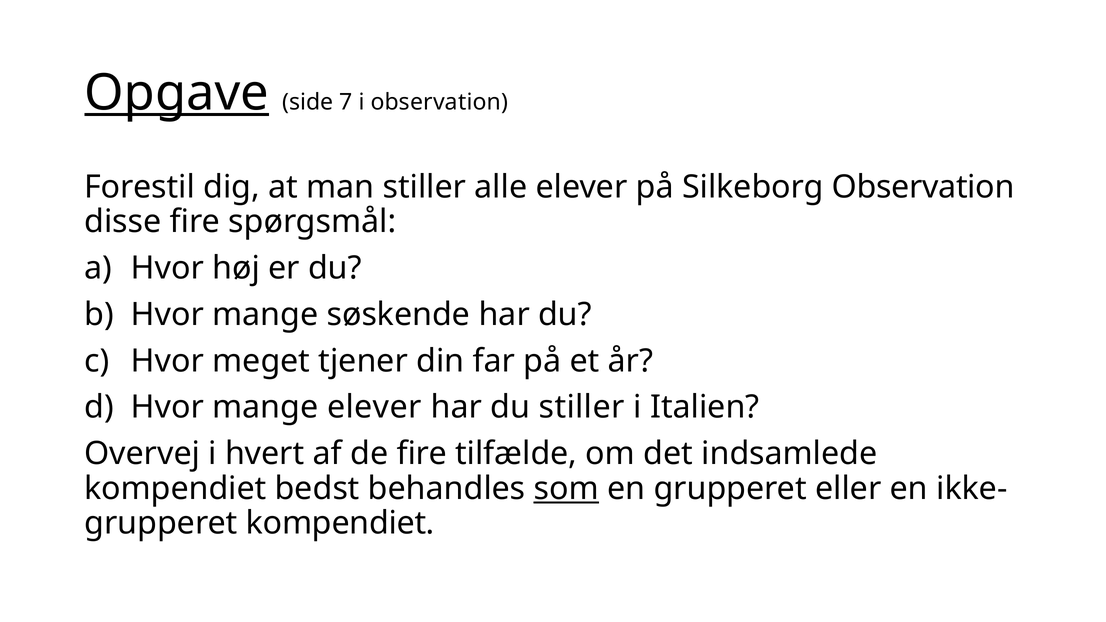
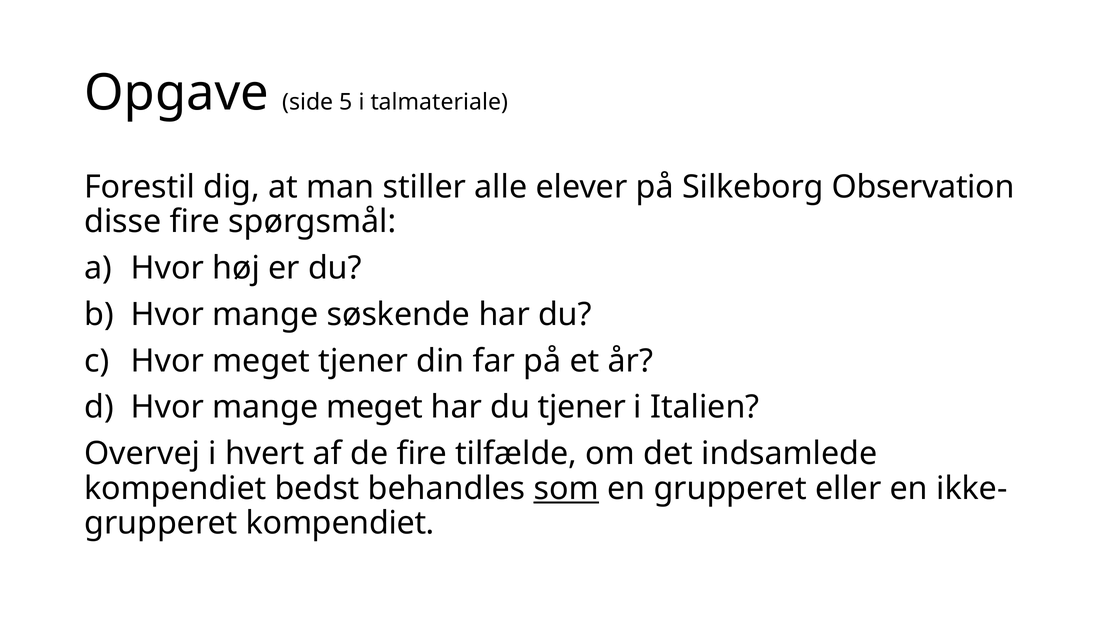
Opgave underline: present -> none (177, 93)
7: 7 -> 5 (346, 102)
i observation: observation -> talmateriale (439, 102)
mange elever: elever -> meget (375, 407)
du stiller: stiller -> tjener (582, 407)
